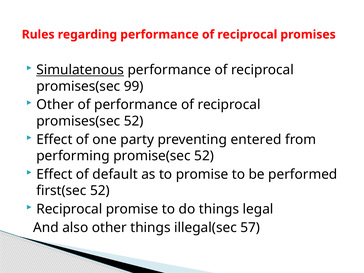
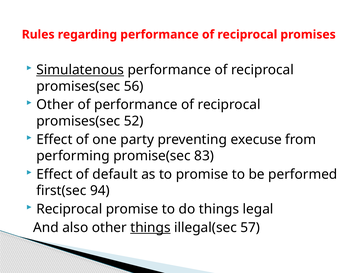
99: 99 -> 56 (134, 86)
entered: entered -> execuse (256, 140)
promise(sec 52: 52 -> 83 (204, 156)
first(sec 52: 52 -> 94 (100, 191)
things underline: none -> present (150, 228)
